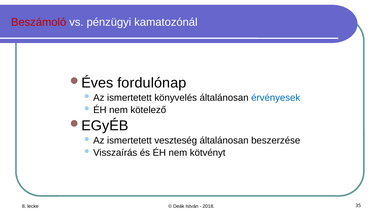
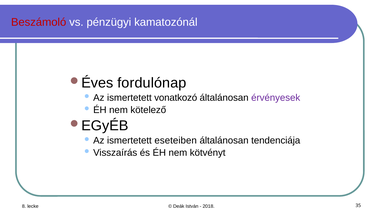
könyvelés: könyvelés -> vonatkozó (176, 98)
érvényesek colour: blue -> purple (276, 98)
veszteség: veszteség -> eseteiben (176, 141)
beszerzése: beszerzése -> tendenciája (276, 141)
